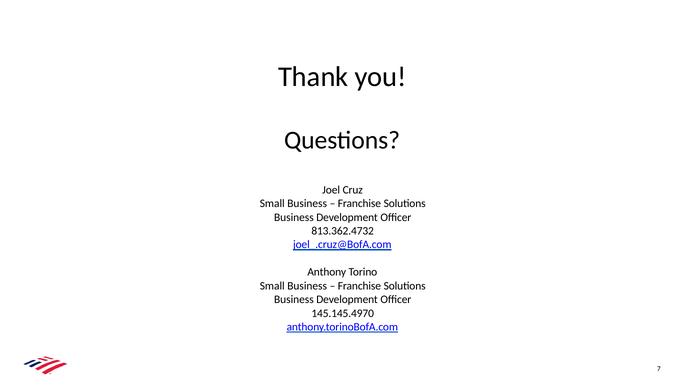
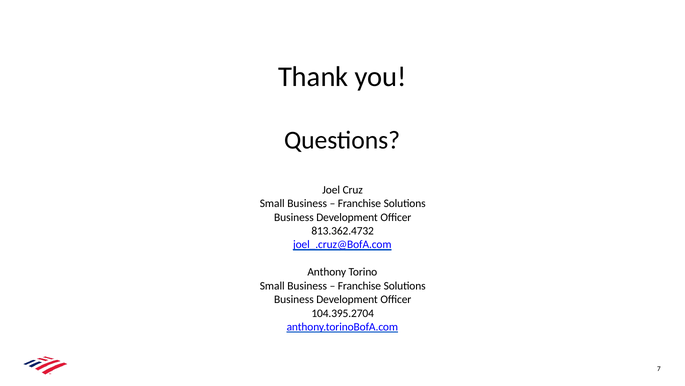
145.145.4970: 145.145.4970 -> 104.395.2704 (343, 313)
